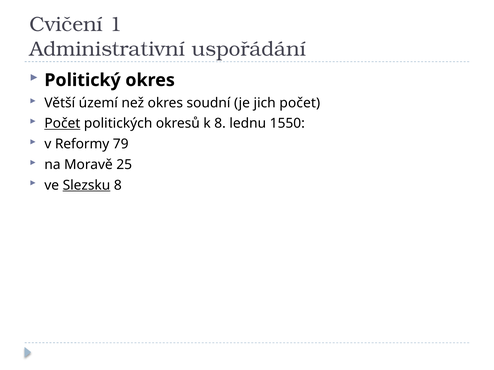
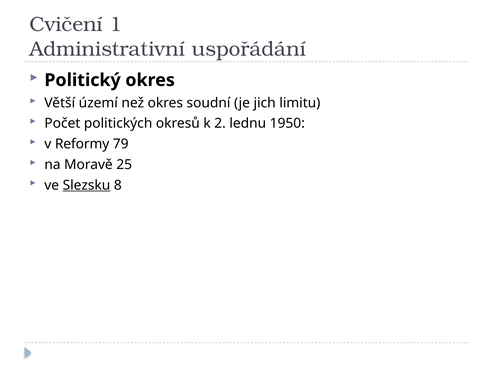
jich počet: počet -> limitu (300, 103)
Počet underline: present -> none (62, 124)
k 8: 8 -> 2 (220, 124)
1550: 1550 -> 1950 (287, 124)
